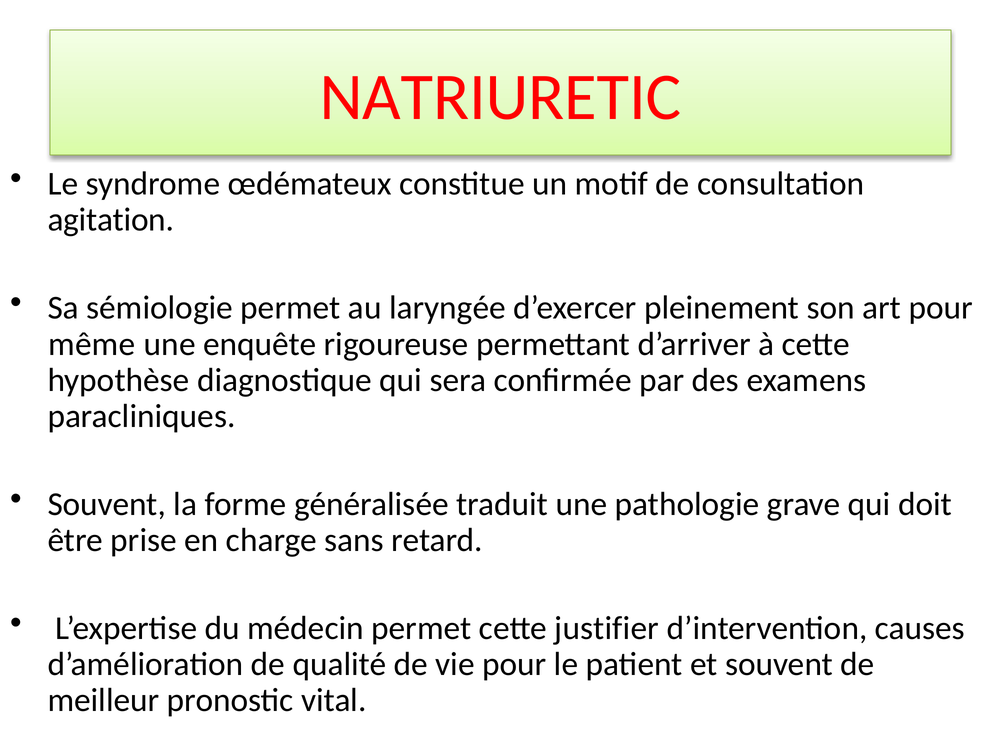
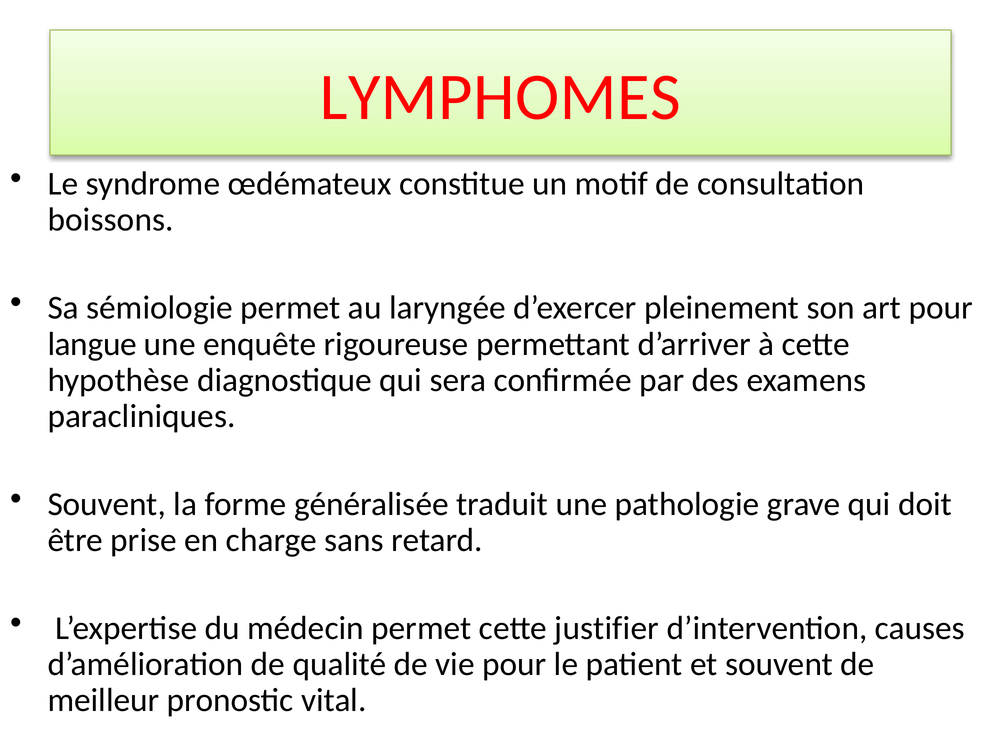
NATRIURETIC: NATRIURETIC -> LYMPHOMES (500, 97)
agitation: agitation -> boissons (111, 220)
même: même -> langue (92, 344)
